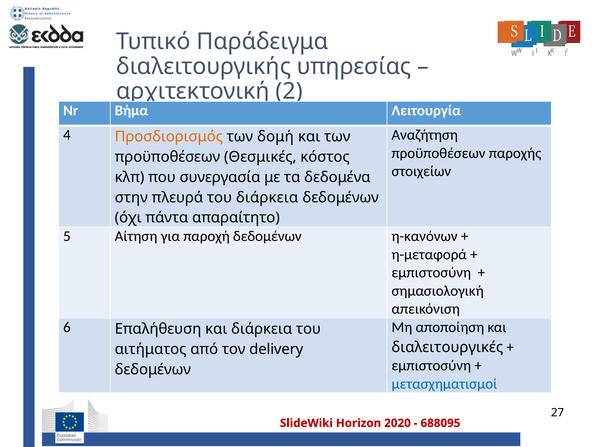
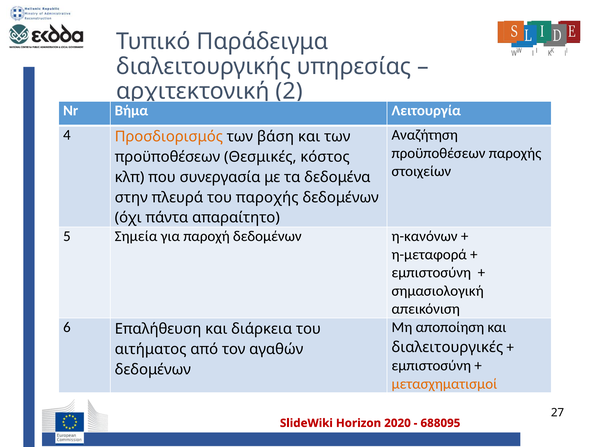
δομή: δομή -> βάση (275, 137)
του διάρκεια: διάρκεια -> παροχής (267, 197)
Αίτηση: Αίτηση -> Σημεία (136, 236)
delivery: delivery -> αγαθών (276, 349)
μετασχηματισμοί colour: blue -> orange (444, 384)
